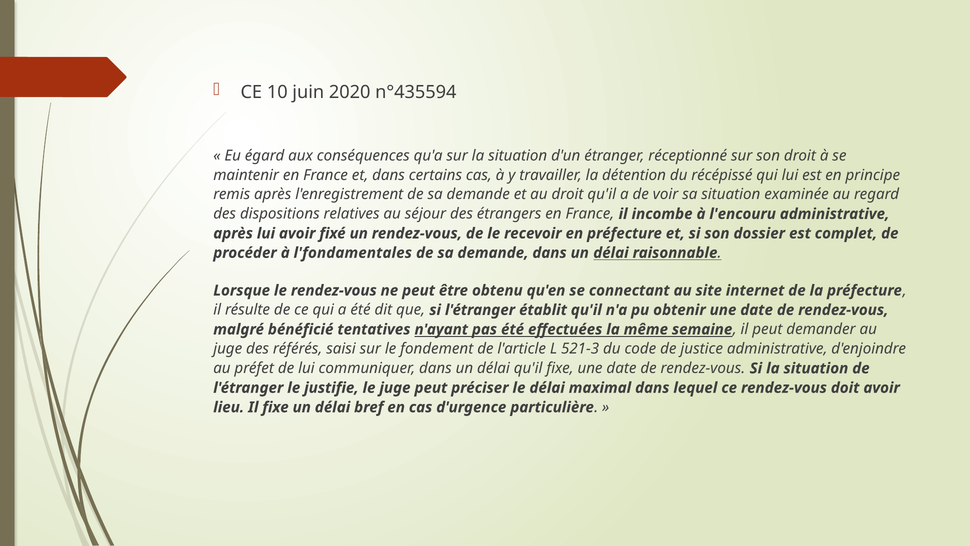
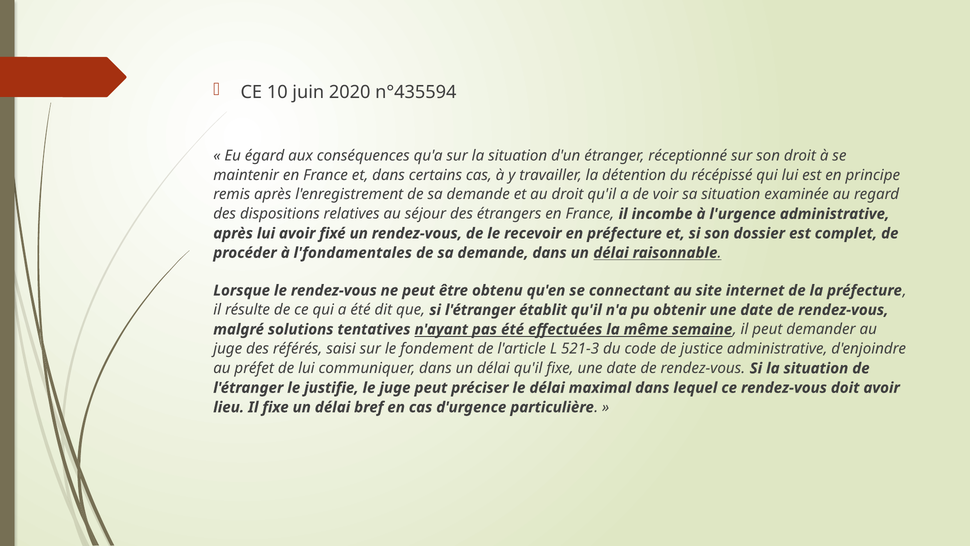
l'encouru: l'encouru -> l'urgence (743, 214)
bénéficié: bénéficié -> solutions (301, 329)
